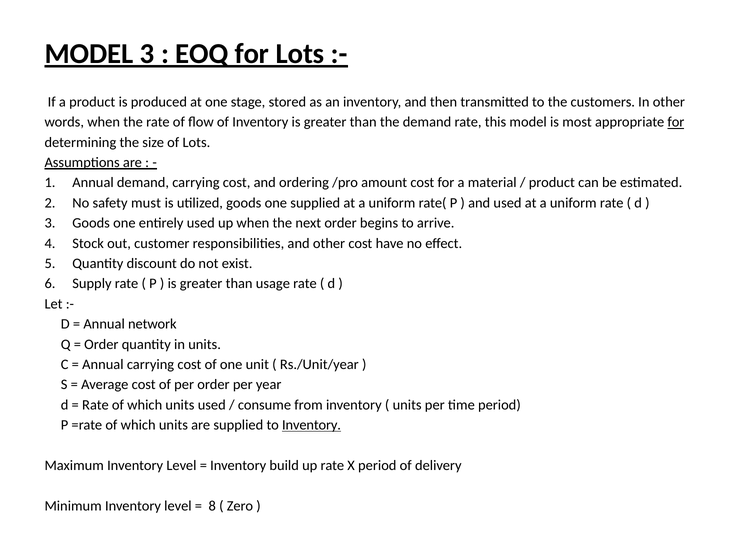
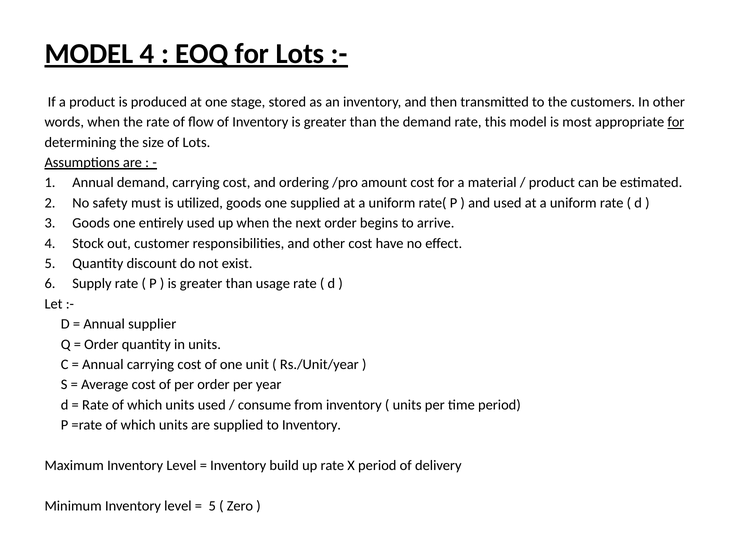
MODEL 3: 3 -> 4 (147, 54)
network: network -> supplier (152, 324)
Inventory underline: present -> none (312, 425)
8: 8 -> 5 (212, 506)
